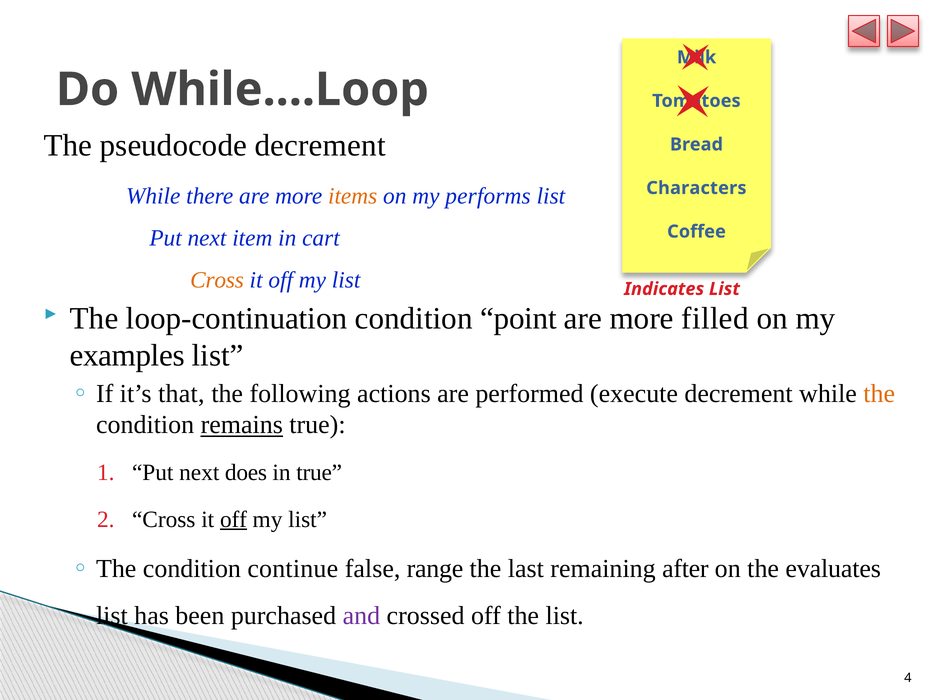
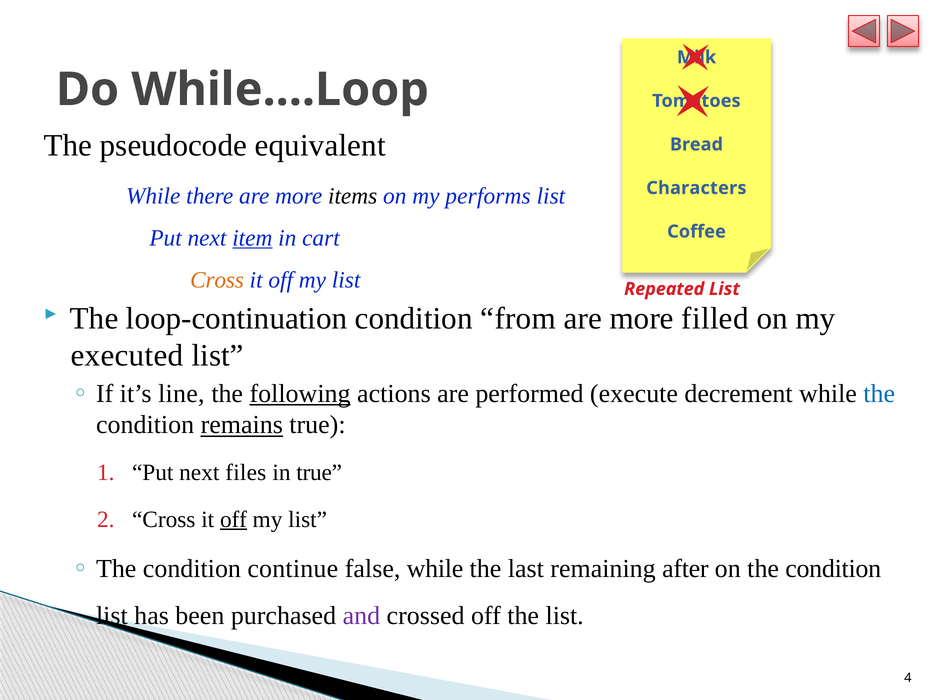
pseudocode decrement: decrement -> equivalent (320, 145)
items colour: orange -> black (353, 196)
item underline: none -> present (252, 238)
Indicates: Indicates -> Repeated (664, 289)
point: point -> from (518, 319)
examples: examples -> executed (127, 356)
that: that -> line (181, 394)
following underline: none -> present (300, 394)
the colour: orange -> blue (879, 394)
does: does -> files (246, 473)
false range: range -> while (435, 569)
on the evaluates: evaluates -> condition (833, 569)
